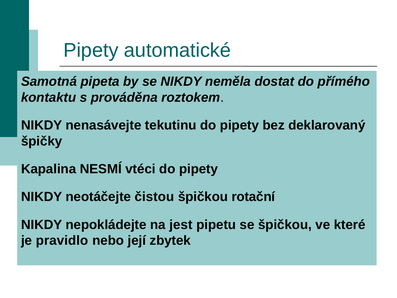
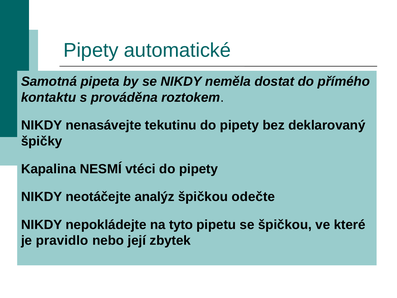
čistou: čistou -> analýz (155, 197)
rotační: rotační -> odečte (253, 197)
jest: jest -> tyto (181, 224)
